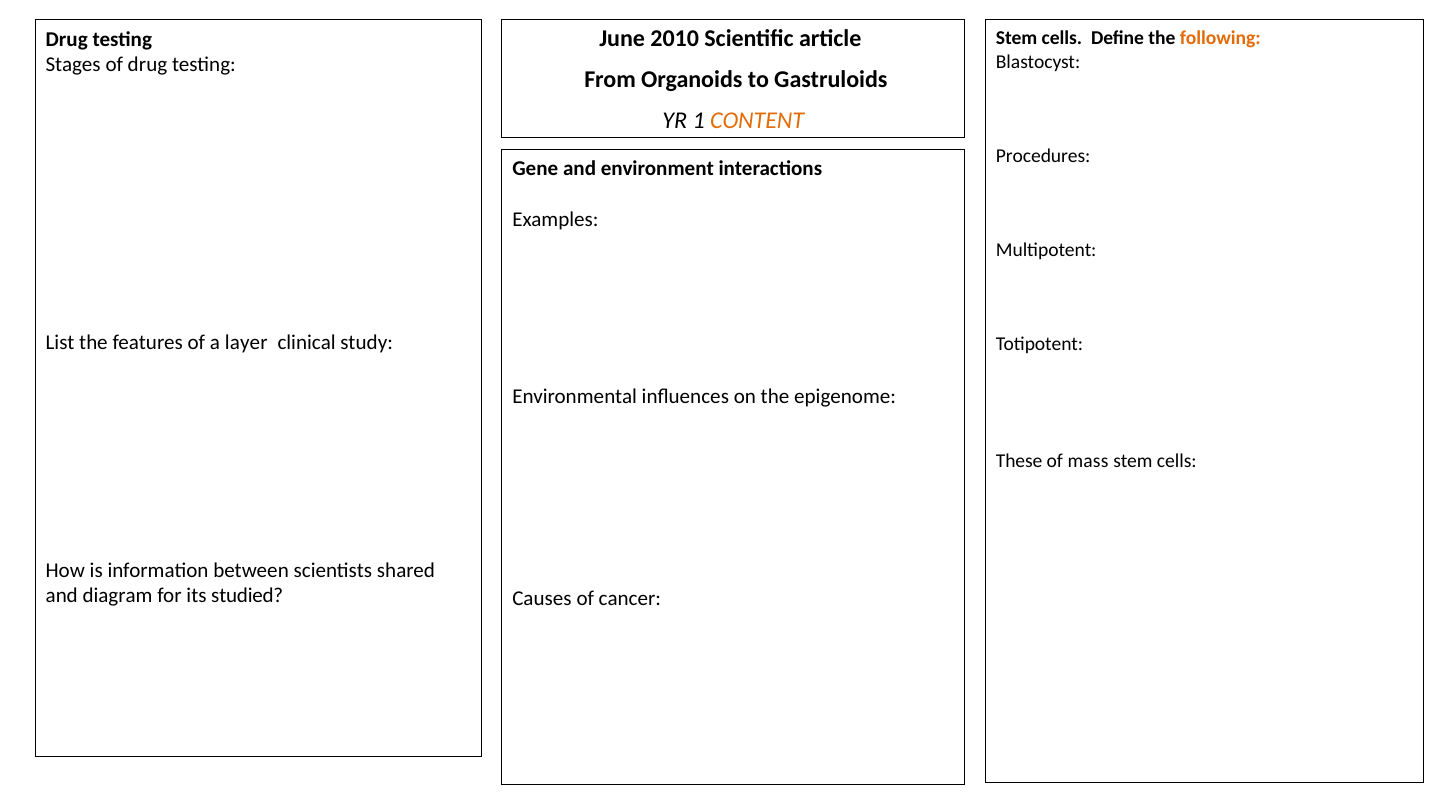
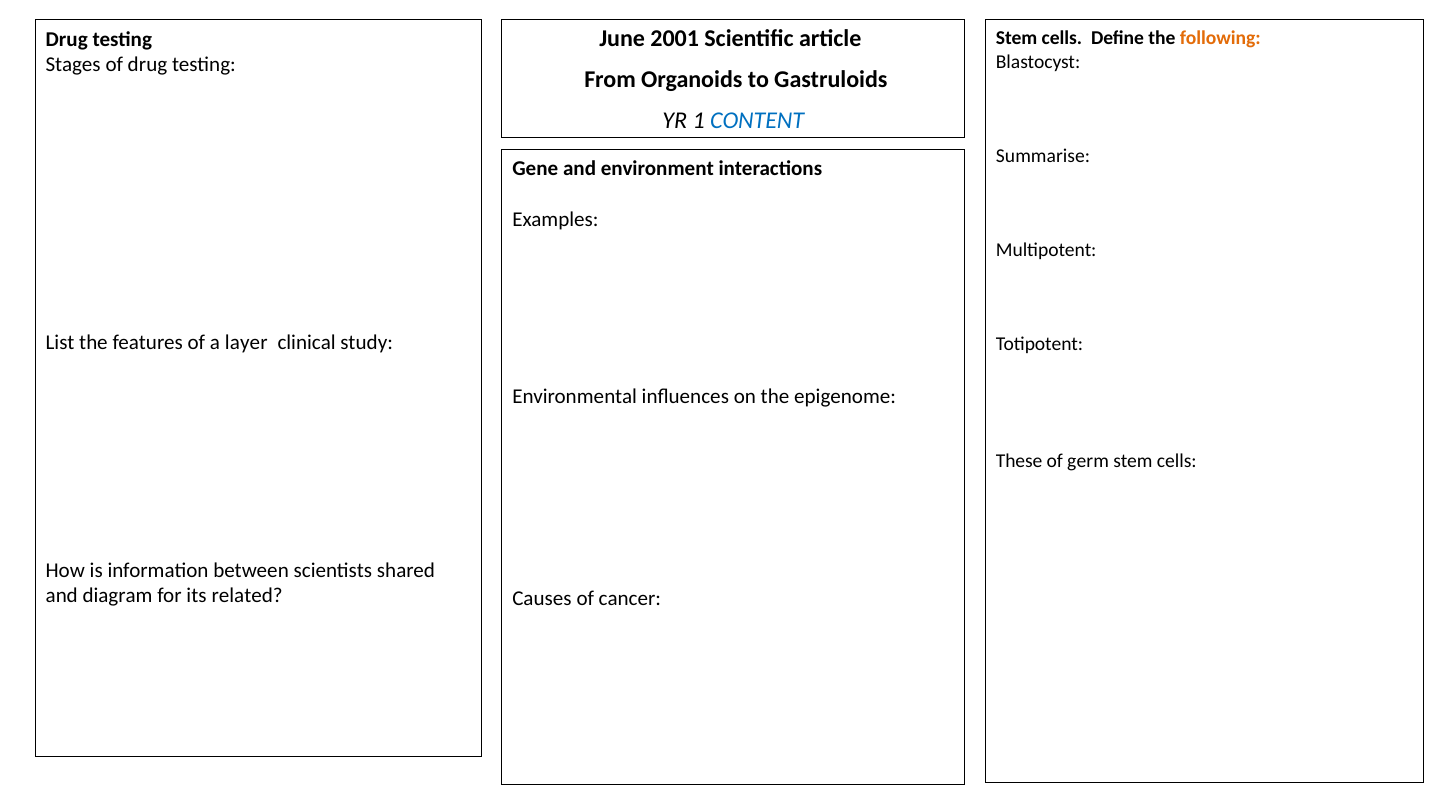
2010: 2010 -> 2001 (675, 38)
CONTENT colour: orange -> blue (757, 120)
Procedures: Procedures -> Summarise (1043, 156)
mass: mass -> germ (1088, 461)
studied: studied -> related (247, 596)
